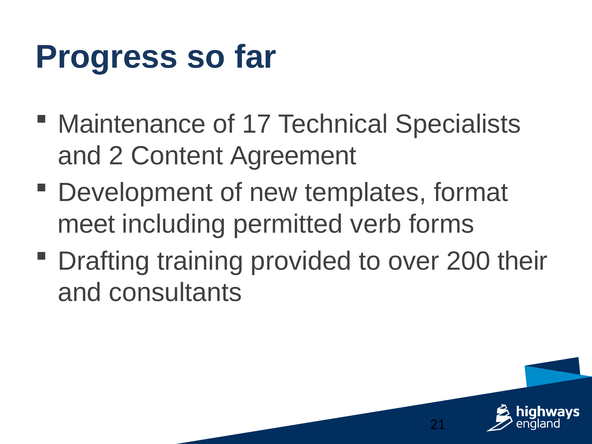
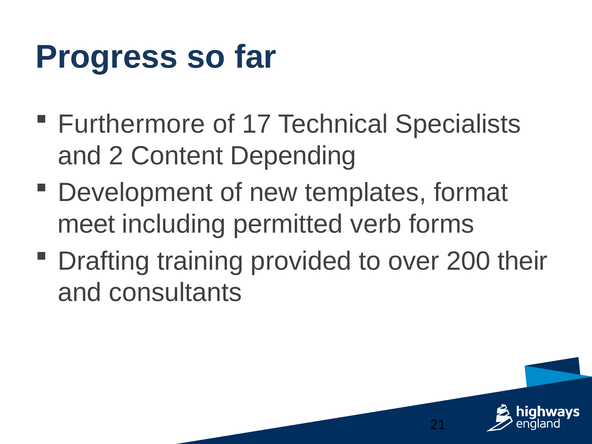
Maintenance: Maintenance -> Furthermore (131, 124)
Agreement: Agreement -> Depending (293, 156)
